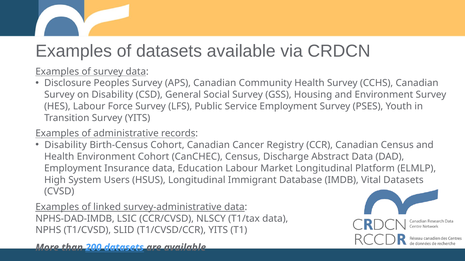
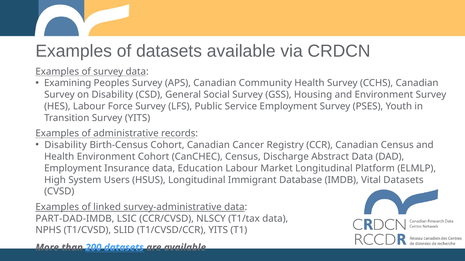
Disclosure: Disclosure -> Examining (68, 83)
NPHS-DAD-IMDB: NPHS-DAD-IMDB -> PART-DAD-IMDB (75, 219)
